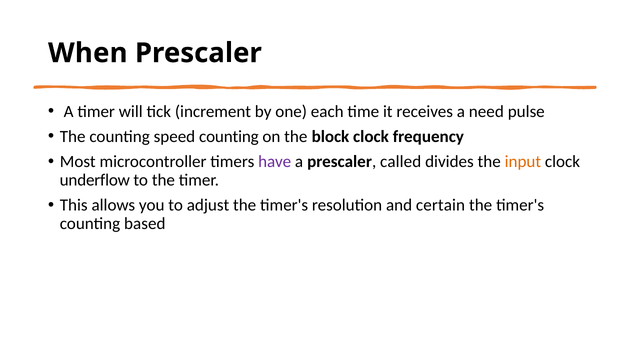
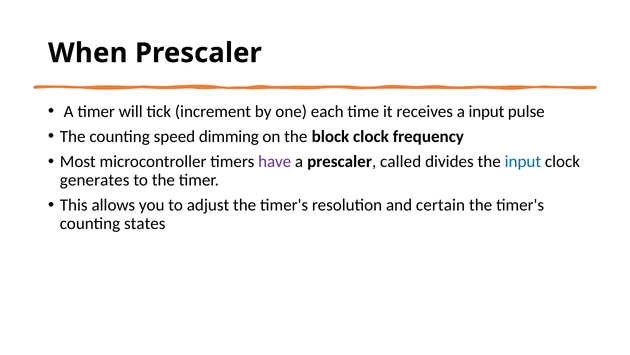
a need: need -> input (486, 111)
speed counting: counting -> dimming (229, 136)
input colour: orange -> blue (523, 161)
underflow: underflow -> generates (95, 180)
based: based -> states (145, 223)
